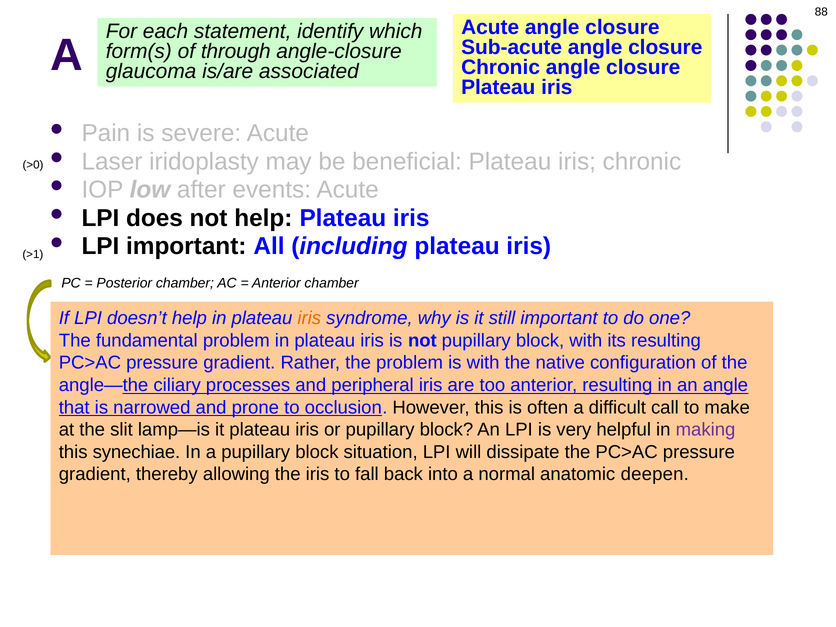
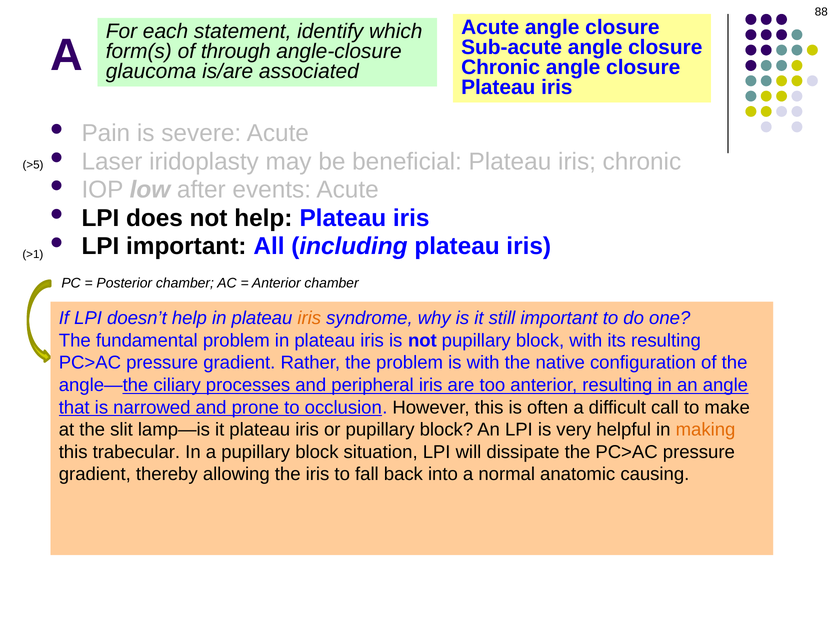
>0: >0 -> >5 (33, 165)
making colour: purple -> orange (706, 430)
synechiae: synechiae -> trabecular (136, 452)
deepen: deepen -> causing (655, 474)
